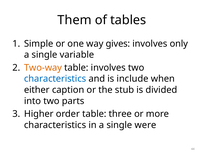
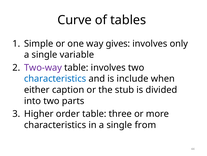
Them: Them -> Curve (75, 20)
Two-way colour: orange -> purple (43, 67)
were: were -> from (145, 124)
